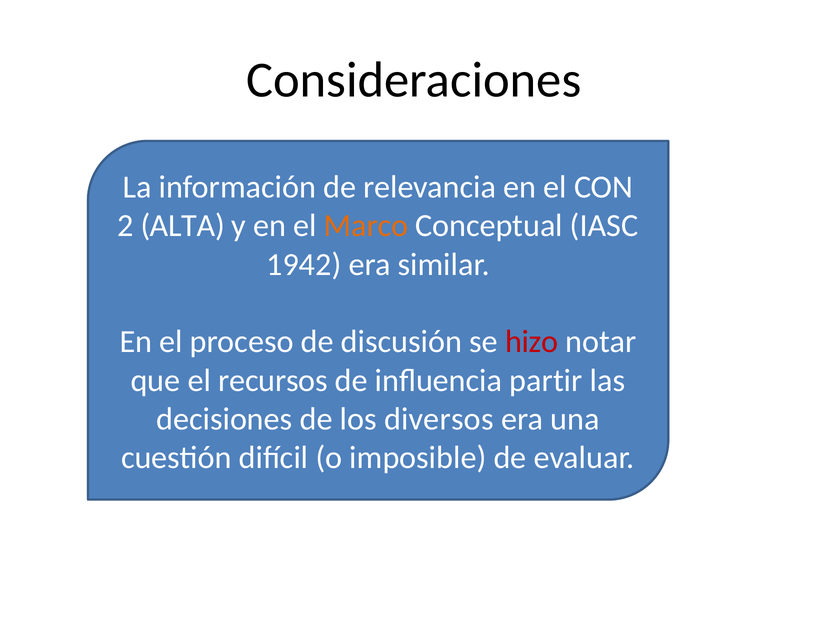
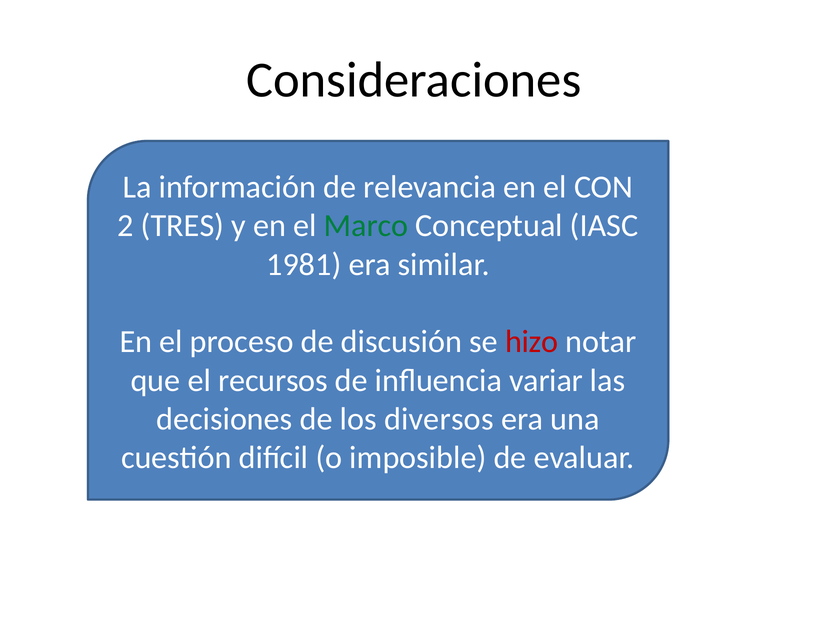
ALTA: ALTA -> TRES (183, 226)
Marco colour: orange -> green (366, 226)
1942: 1942 -> 1981 (304, 265)
partir: partir -> variar (546, 380)
